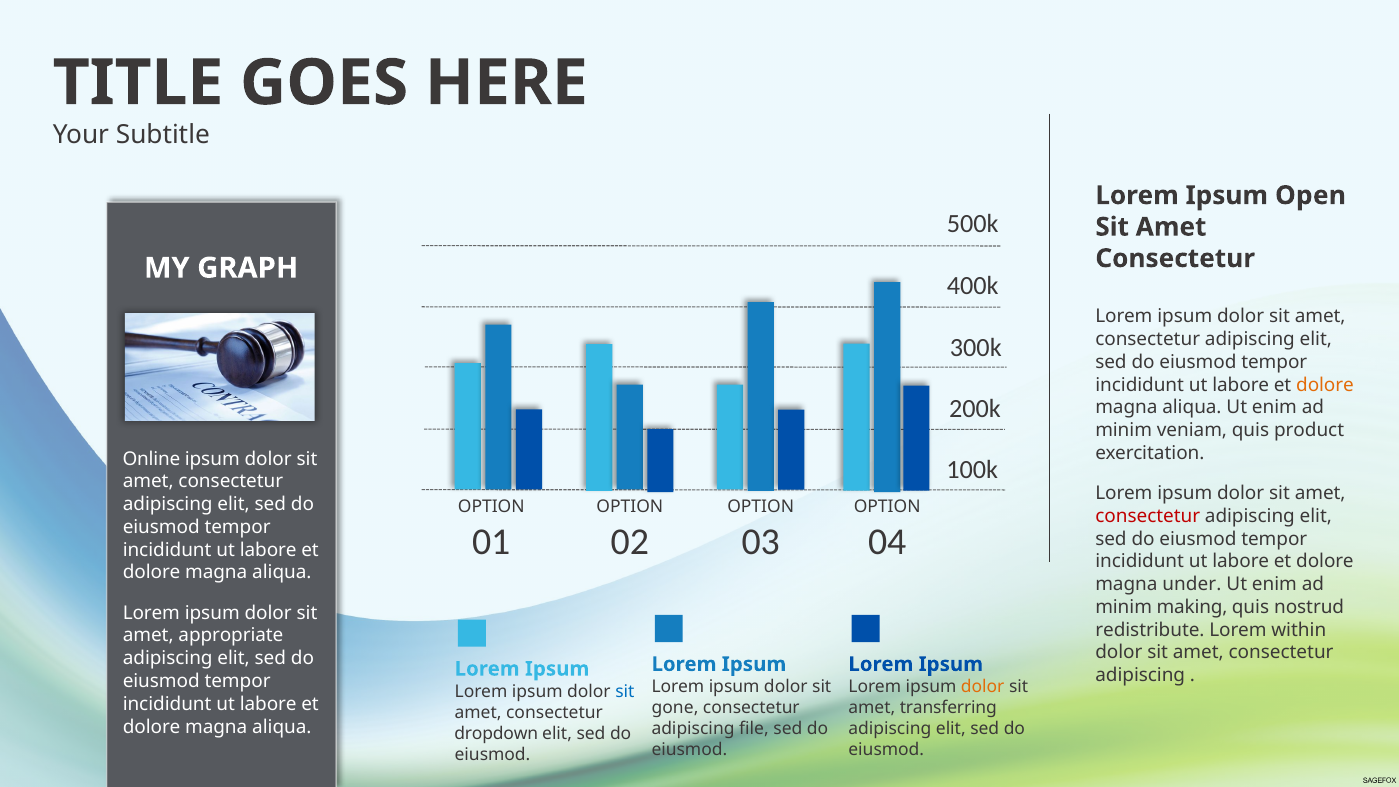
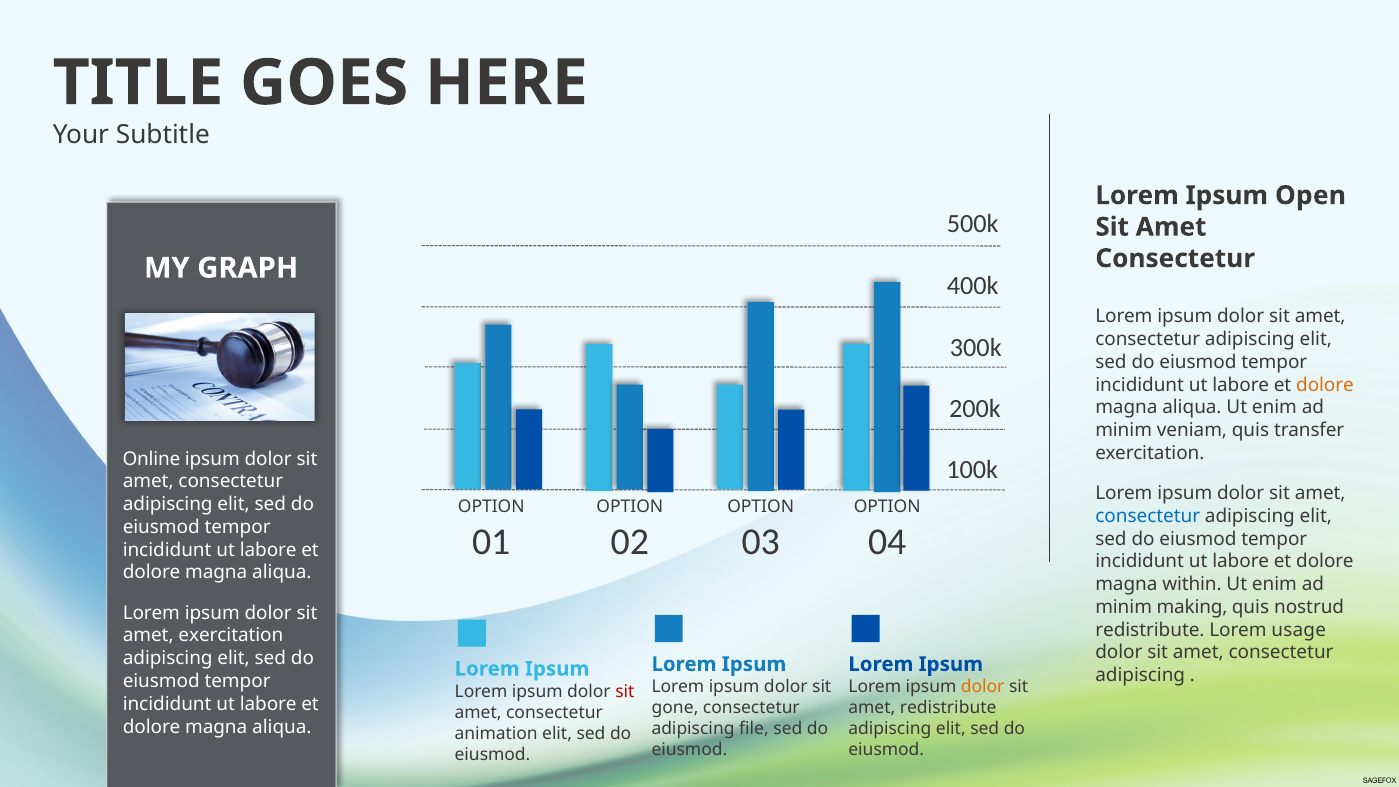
product: product -> transfer (1309, 430)
consectetur colour: red -> blue (1148, 516)
under: under -> within (1192, 584)
within: within -> usage (1299, 630)
amet appropriate: appropriate -> exercitation (231, 636)
sit colour: blue -> red (625, 691)
amet transferring: transferring -> redistribute (948, 708)
dropdown: dropdown -> animation (496, 733)
